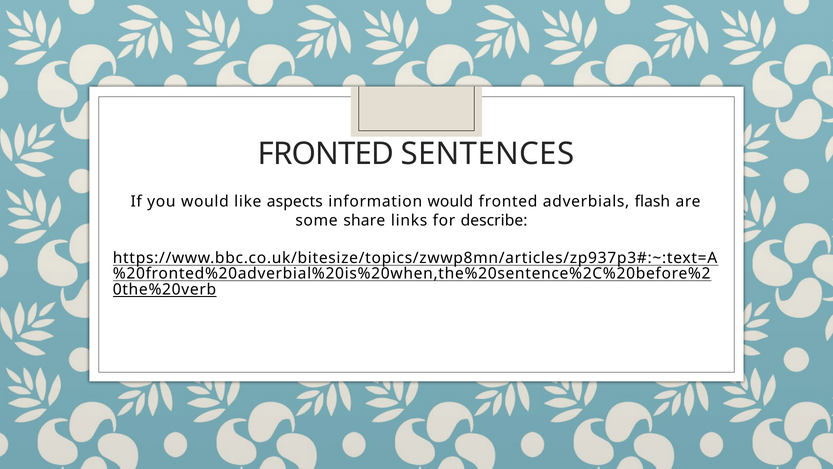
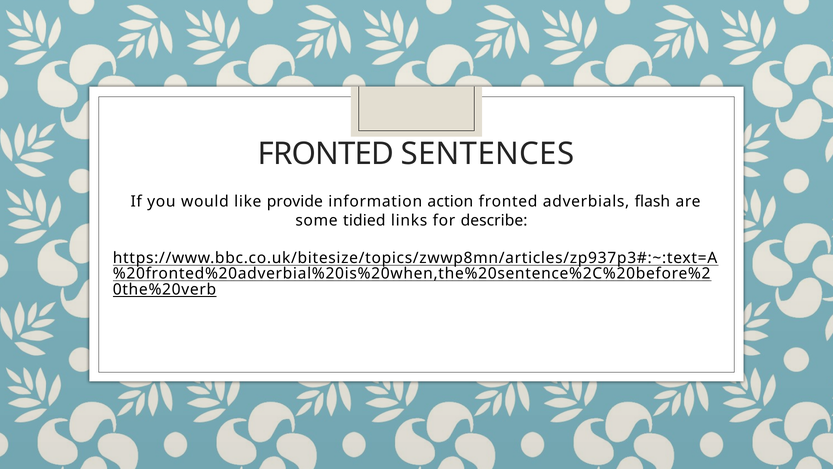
aspects: aspects -> provide (295, 202)
information would: would -> action (450, 202)
share: share -> tidied (364, 220)
